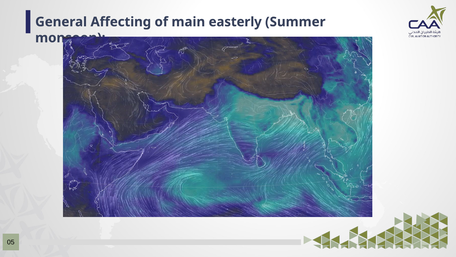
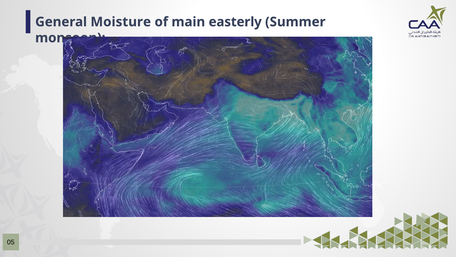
Affecting: Affecting -> Moisture (121, 22)
